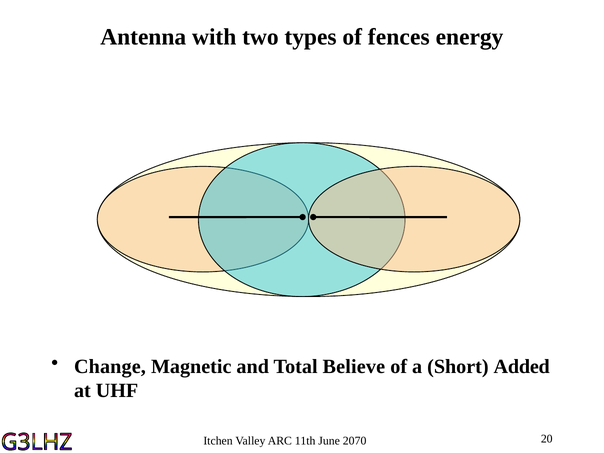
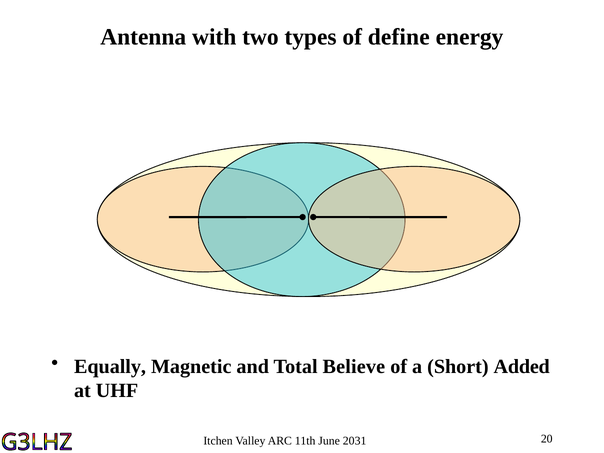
fences: fences -> define (399, 37)
Change: Change -> Equally (110, 367)
2070: 2070 -> 2031 (355, 441)
